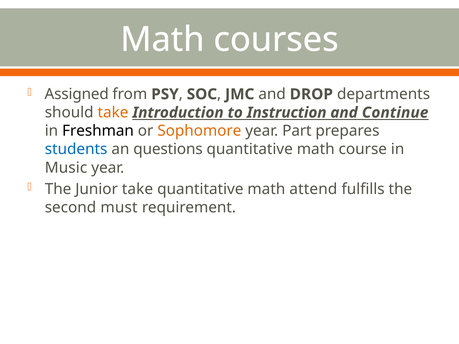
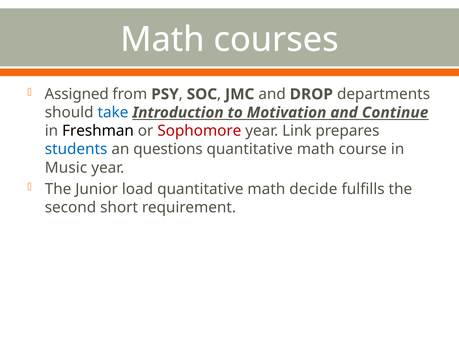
take colour: orange -> blue (113, 113)
Instruction: Instruction -> Motivation (287, 113)
Sophomore colour: orange -> red (199, 131)
Part: Part -> Link (297, 131)
Junior take: take -> load (137, 189)
attend: attend -> decide (313, 189)
must: must -> short (119, 208)
